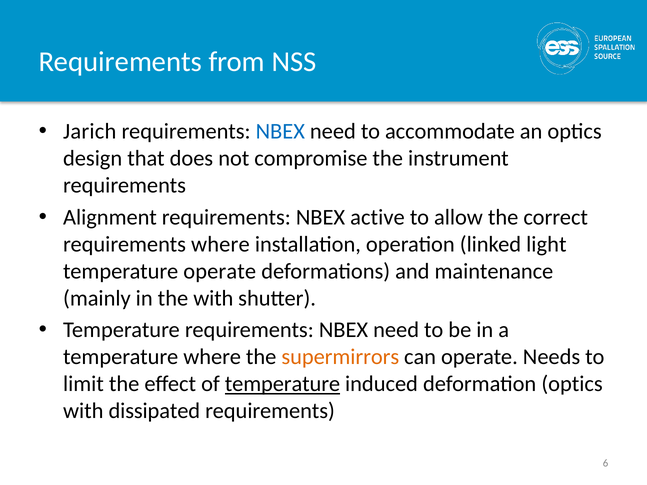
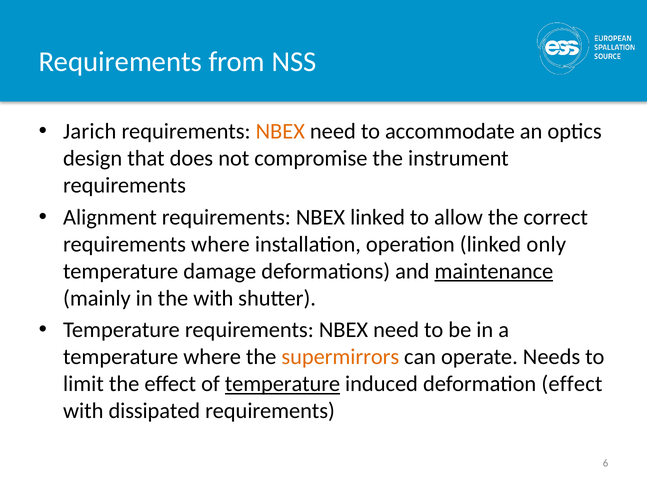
NBEX colour: blue -> orange (280, 132)
NBEX active: active -> linked (378, 217)
light: light -> only (546, 244)
temperature operate: operate -> damage (220, 271)
maintenance underline: none -> present (494, 271)
deformation optics: optics -> effect (572, 384)
